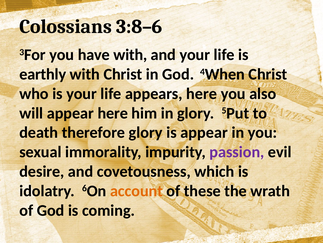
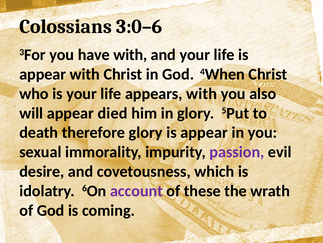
3:8–6: 3:8–6 -> 3:0–6 (139, 26)
earthly: earthly -> appear (43, 74)
appears here: here -> with (202, 93)
appear here: here -> died (113, 113)
account colour: orange -> purple (136, 190)
